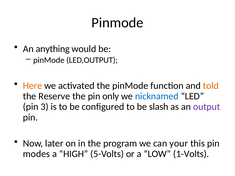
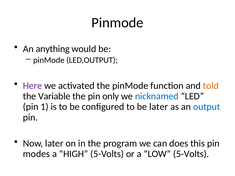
Here colour: orange -> purple (32, 86)
Reserve: Reserve -> Variable (54, 96)
3: 3 -> 1 (45, 107)
be slash: slash -> later (159, 107)
output colour: purple -> blue (207, 107)
your: your -> does (179, 144)
LOW 1-Volts: 1-Volts -> 5-Volts (191, 154)
